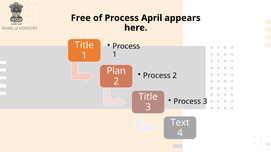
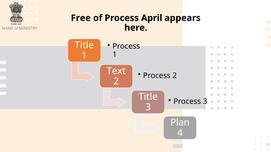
Plan: Plan -> Text (116, 71)
Text: Text -> Plan (180, 123)
